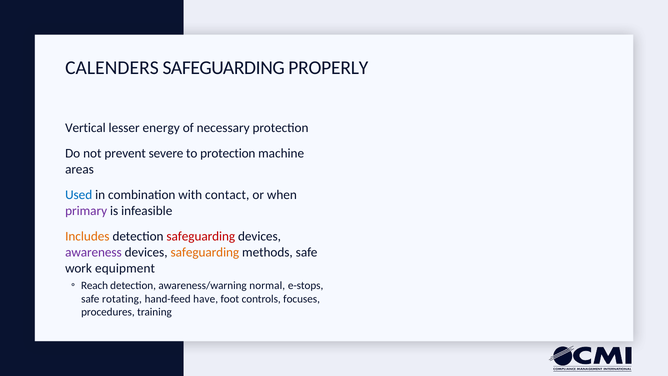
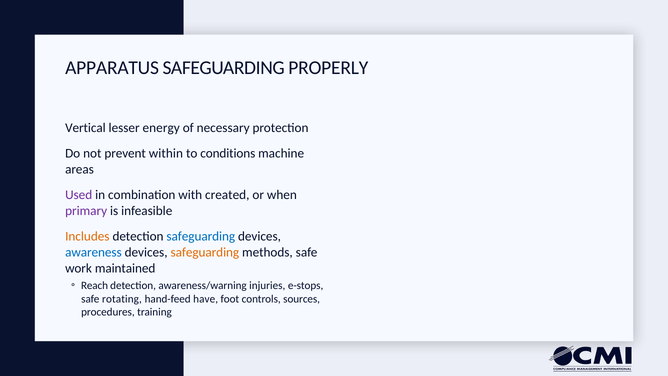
CALENDERS: CALENDERS -> APPARATUS (112, 68)
severe: severe -> within (166, 153)
to protection: protection -> conditions (228, 153)
Used colour: blue -> purple (79, 195)
contact: contact -> created (227, 195)
safeguarding colour: red -> blue (201, 236)
awareness colour: purple -> blue (93, 252)
equipment: equipment -> maintained (125, 268)
normal: normal -> injuries (267, 285)
focuses: focuses -> sources (302, 299)
